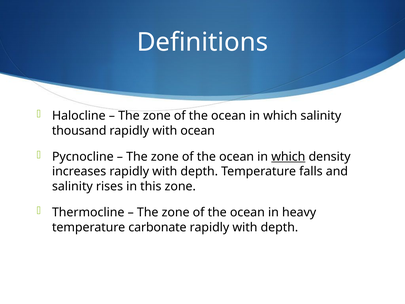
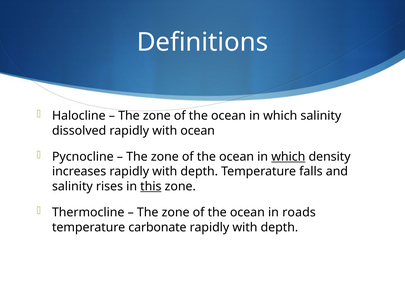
thousand: thousand -> dissolved (79, 131)
this underline: none -> present (151, 186)
heavy: heavy -> roads (299, 212)
